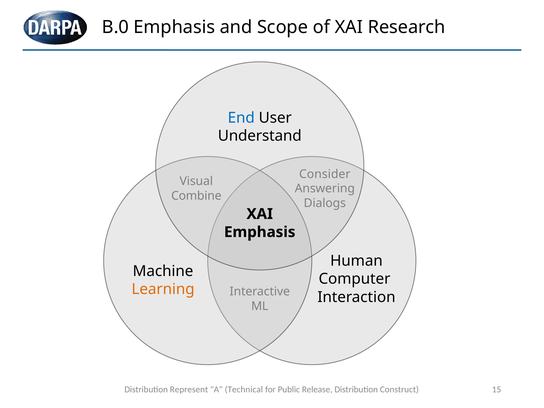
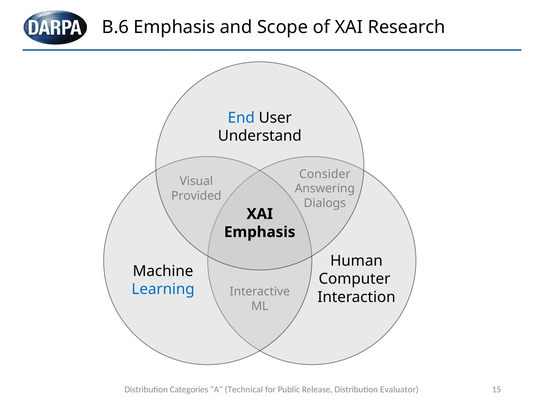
B.0: B.0 -> B.6 (115, 27)
Combine: Combine -> Provided (196, 196)
Learning colour: orange -> blue (163, 289)
Represent: Represent -> Categories (189, 390)
Construct: Construct -> Evaluator (399, 390)
